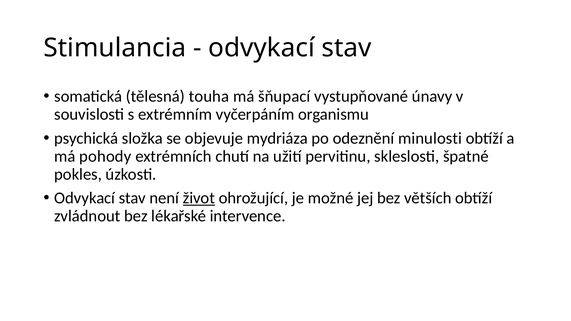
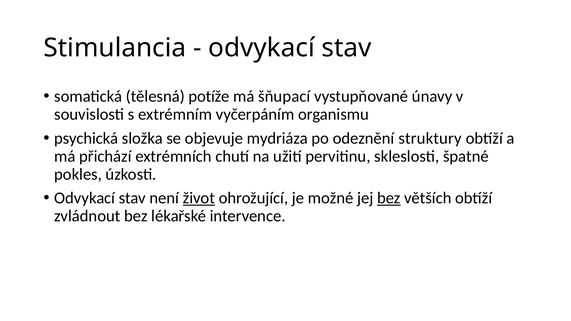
touha: touha -> potíže (209, 97)
minulosti: minulosti -> struktury (430, 138)
pohody: pohody -> přichází (105, 156)
bez underline: none -> present (389, 198)
